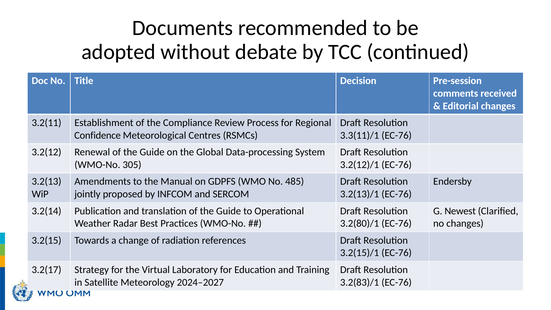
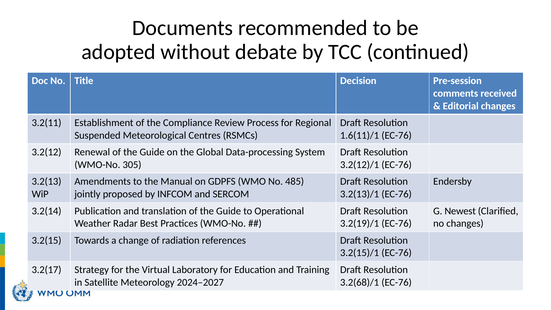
Confidence: Confidence -> Suspended (97, 135)
3.3(11)/1: 3.3(11)/1 -> 1.6(11)/1 (360, 135)
3.2(80)/1: 3.2(80)/1 -> 3.2(19)/1 (360, 224)
3.2(83)/1: 3.2(83)/1 -> 3.2(68)/1 (360, 282)
